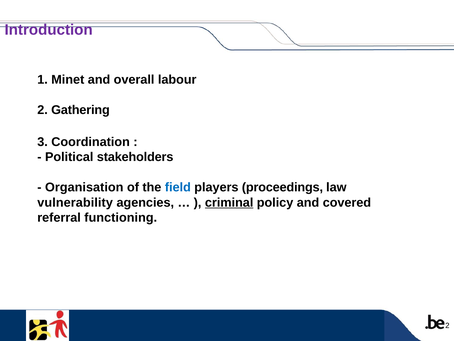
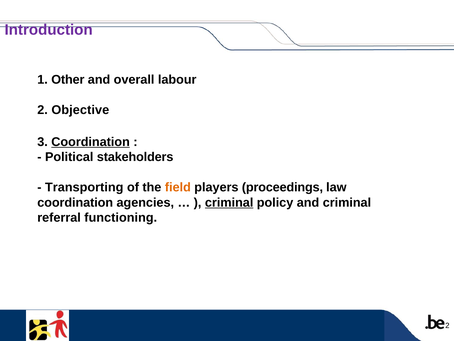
Minet: Minet -> Other (68, 80)
Gathering: Gathering -> Objective (80, 110)
Coordination underline: none -> present (91, 142)
Organisation: Organisation -> Transporting (84, 187)
field colour: blue -> orange (178, 187)
vulnerability: vulnerability -> coordination (75, 202)
and covered: covered -> criminal (347, 202)
